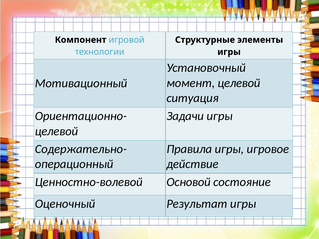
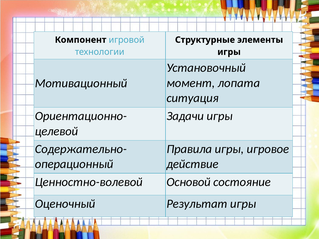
момент целевой: целевой -> лопата (239, 83)
